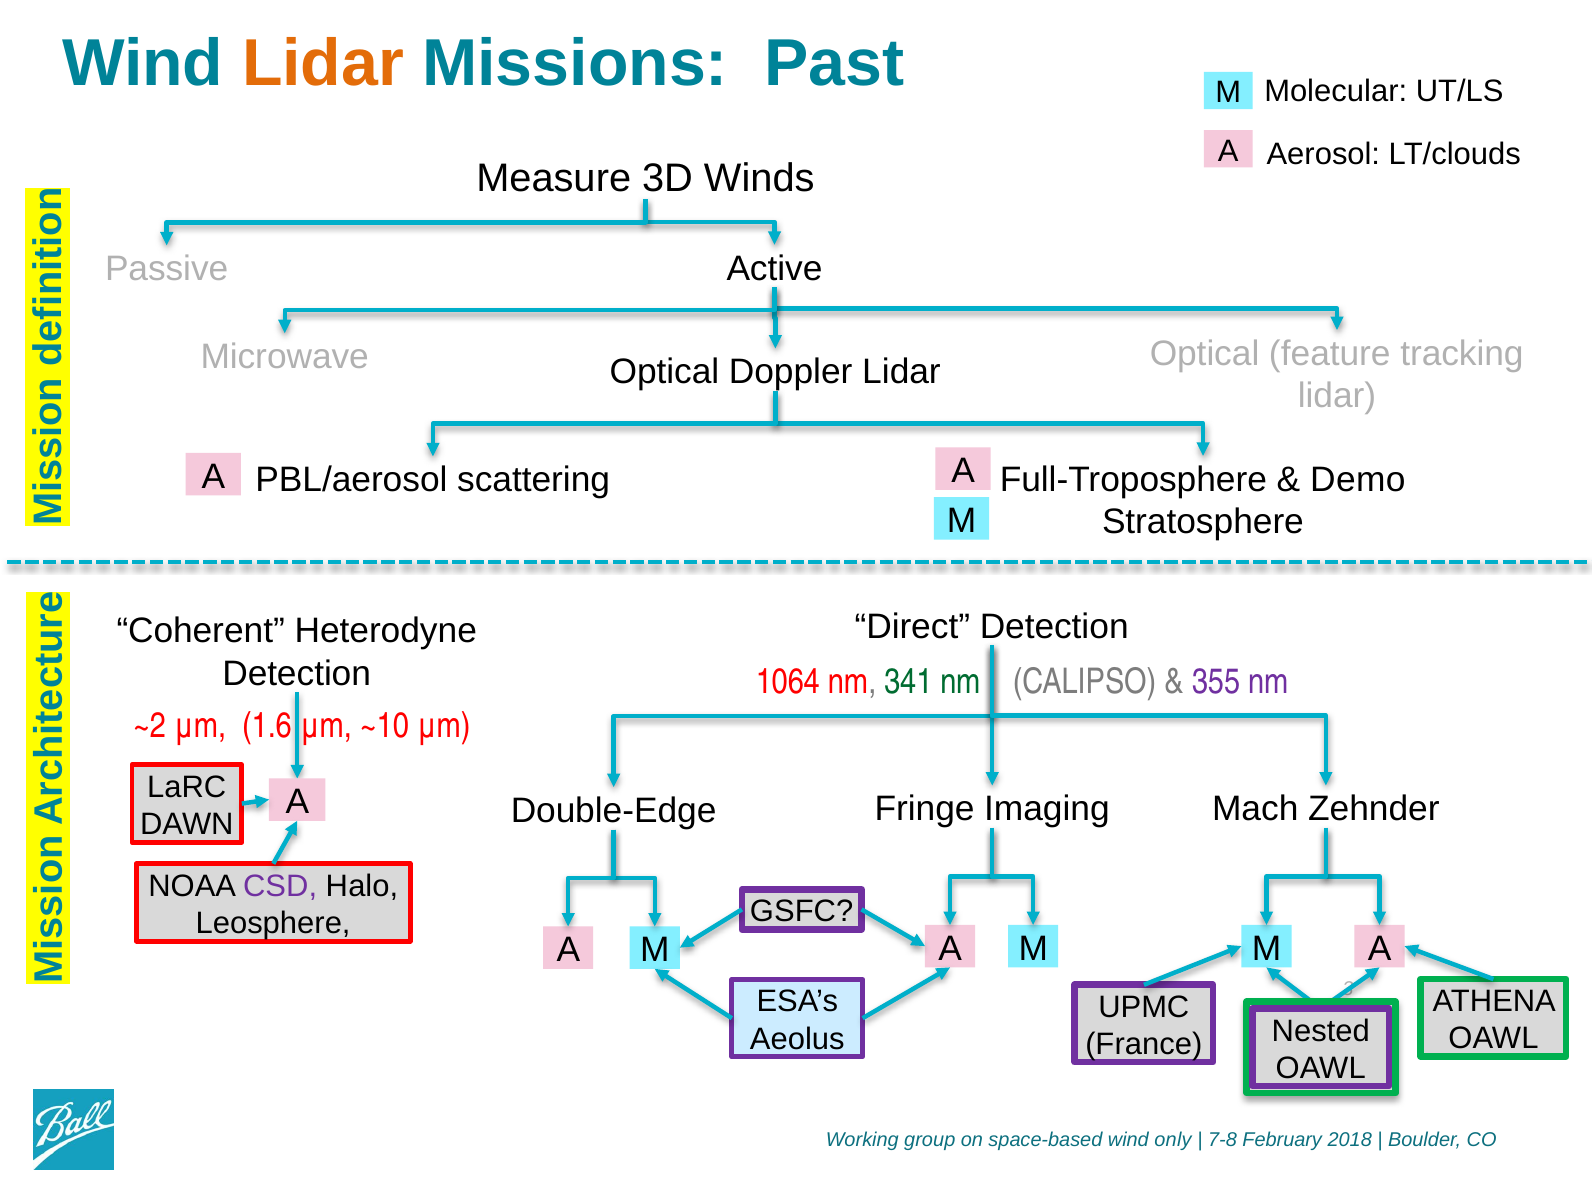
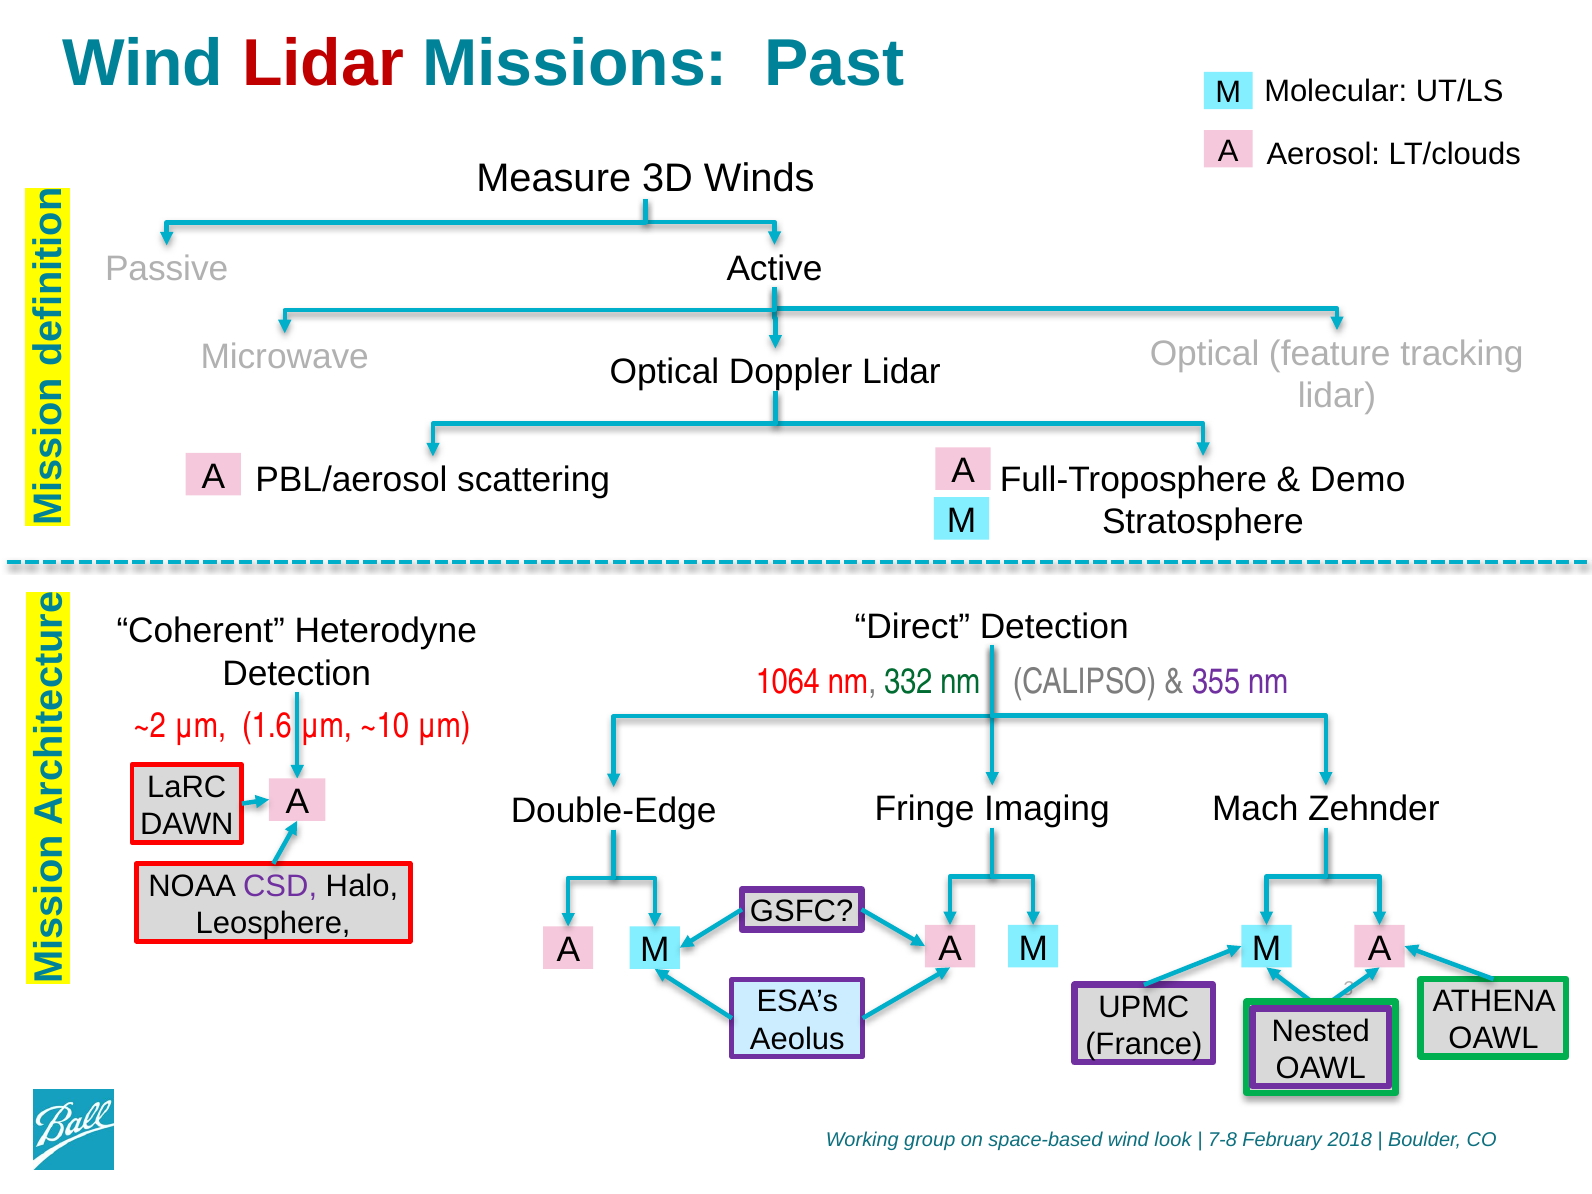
Lidar colour: orange -> red (323, 64)
341: 341 -> 332 (908, 681)
only: only -> look (1173, 1140)
